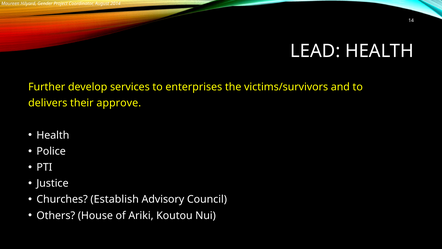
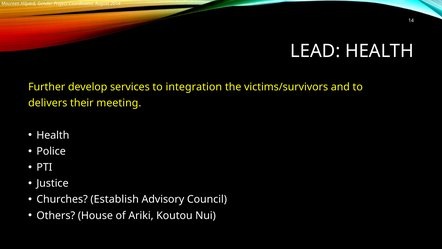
enterprises: enterprises -> integration (194, 87)
approve: approve -> meeting (119, 103)
